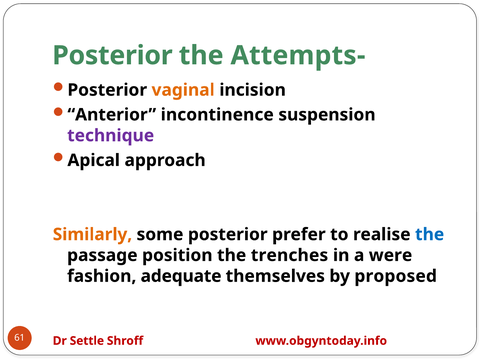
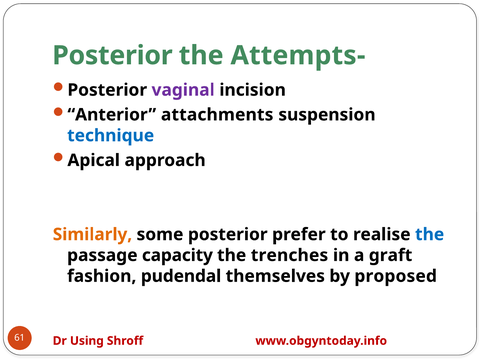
vaginal colour: orange -> purple (183, 90)
incontinence: incontinence -> attachments (217, 115)
technique colour: purple -> blue (111, 136)
position: position -> capacity (177, 255)
were: were -> graft (391, 255)
adequate: adequate -> pudendal (181, 276)
Settle: Settle -> Using (87, 341)
